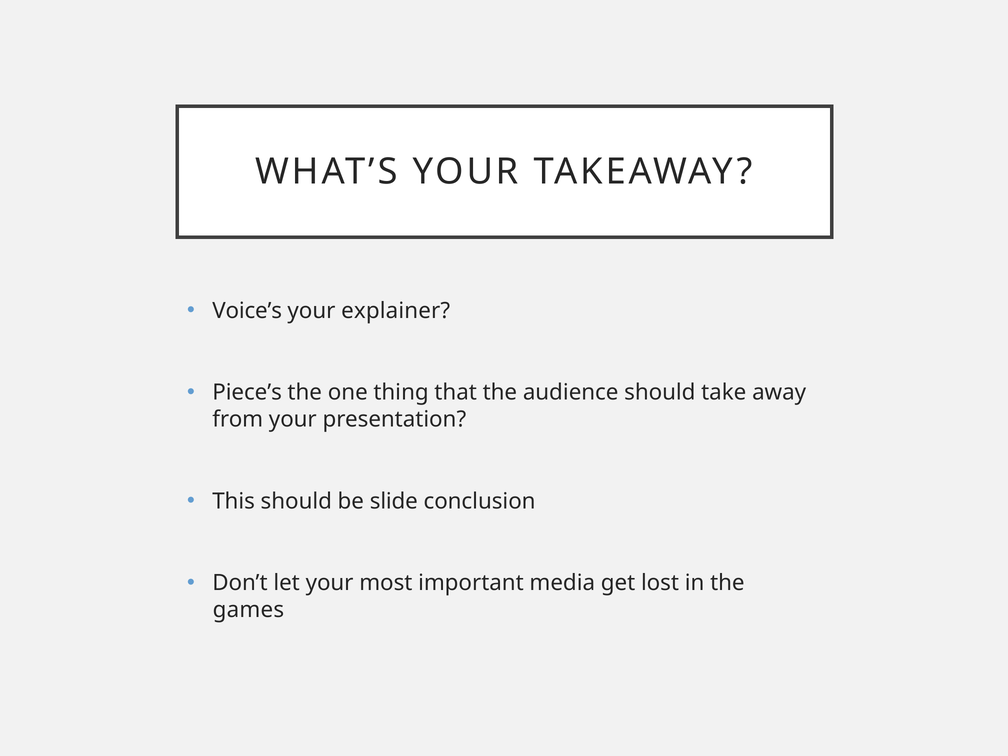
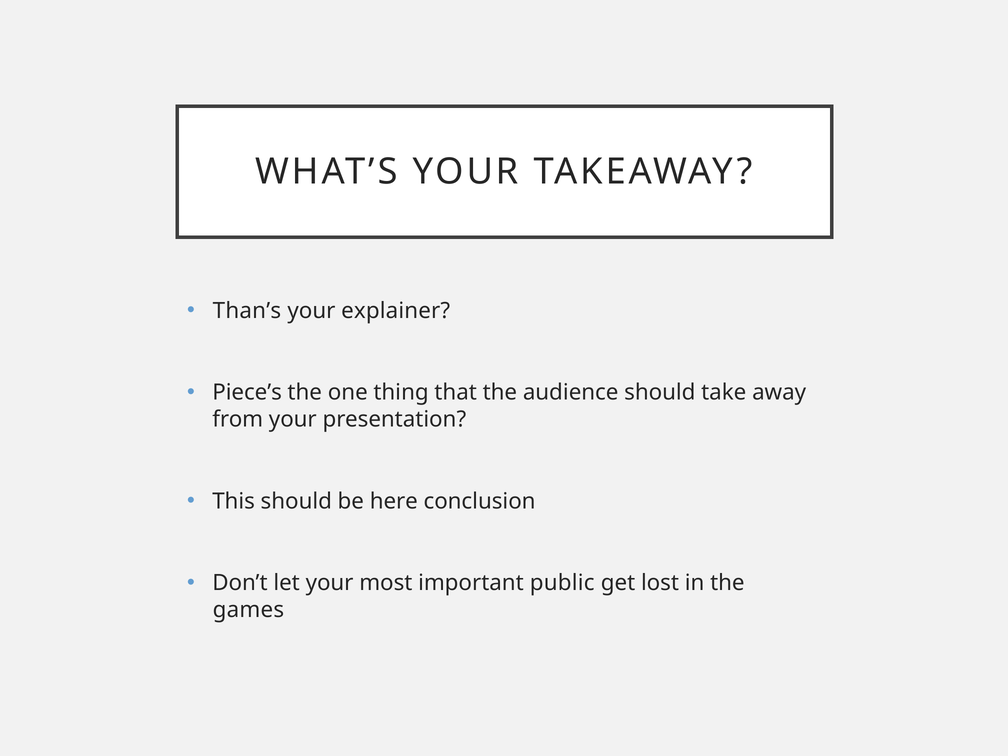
Voice’s: Voice’s -> Than’s (247, 311)
slide: slide -> here (394, 501)
media: media -> public (562, 583)
